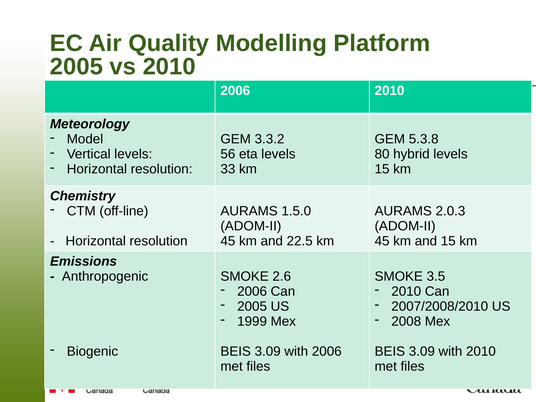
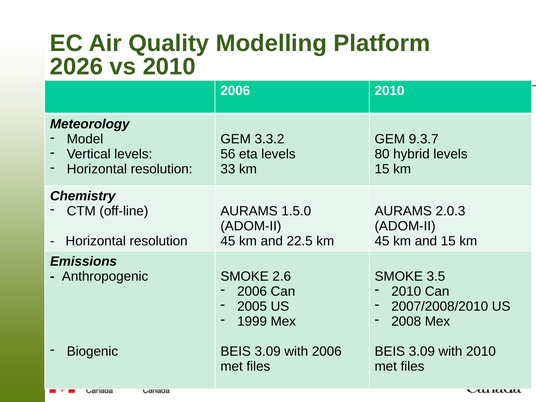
2005: 2005 -> 2026 (76, 66)
5.3.8: 5.3.8 -> 9.3.7 (424, 139)
